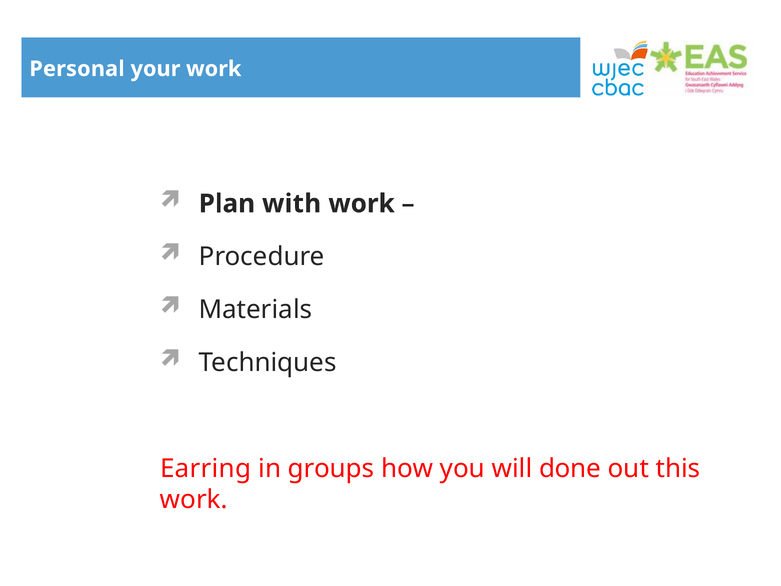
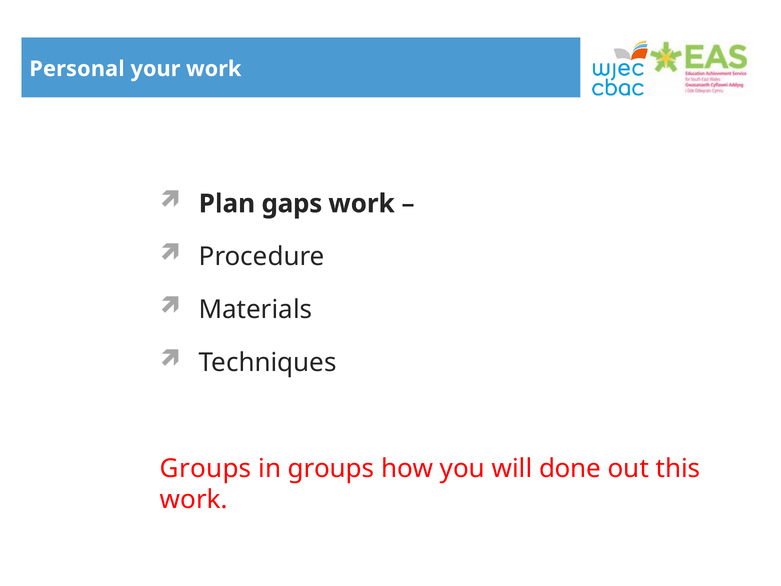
with: with -> gaps (292, 204)
Earring: Earring -> Groups (206, 468)
